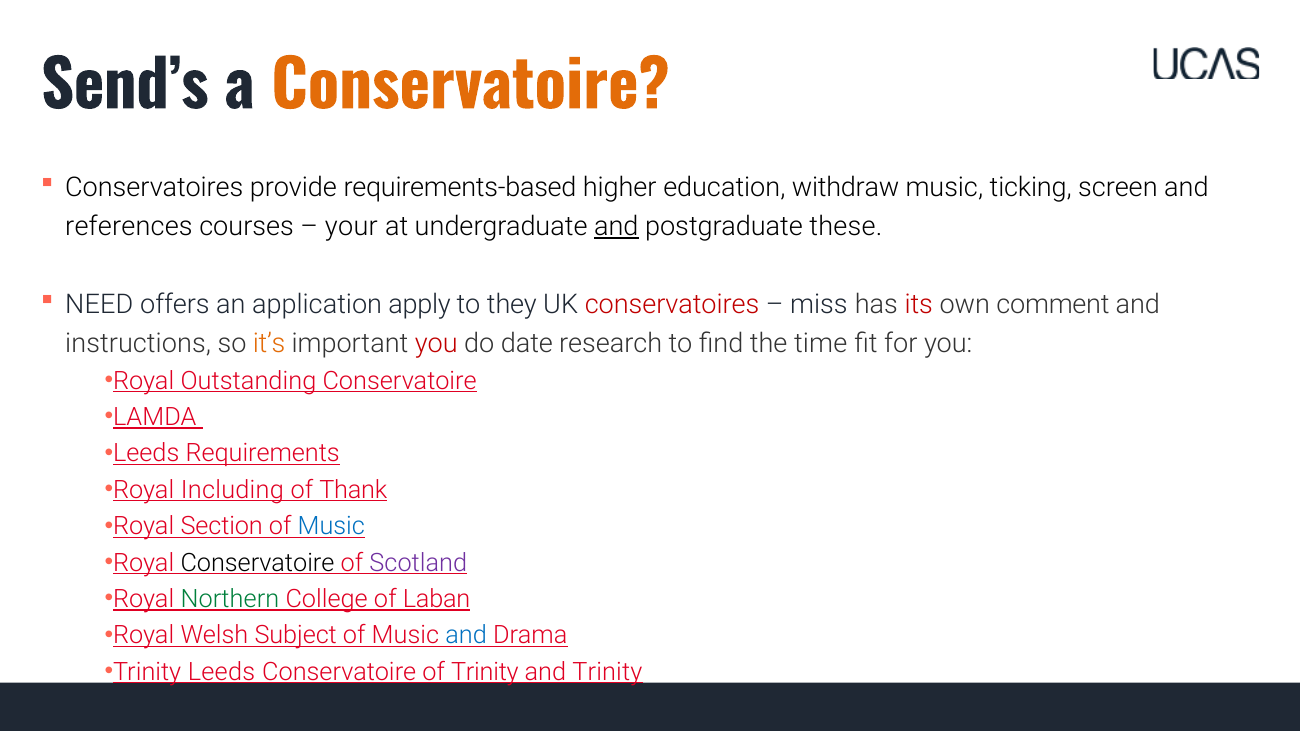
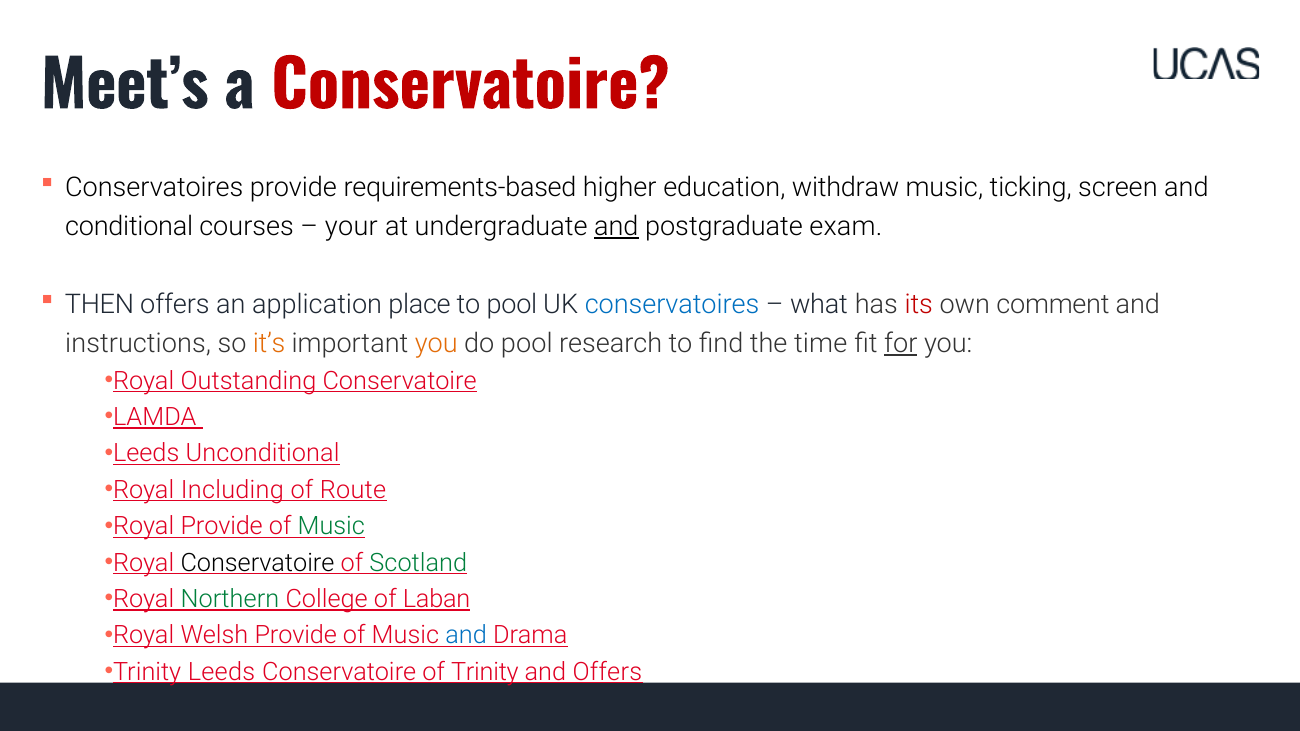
Send’s: Send’s -> Meet’s (125, 87)
Conservatoire colour: orange -> red (471, 87)
references: references -> conditional (129, 227)
these: these -> exam (846, 227)
NEED: NEED -> THEN (99, 305)
apply: apply -> place (419, 305)
to they: they -> pool (512, 305)
conservatoires colour: red -> blue (672, 305)
miss: miss -> what (819, 305)
you colour: red -> orange (436, 344)
do date: date -> pool (527, 344)
for underline: none -> present (901, 344)
Requirements: Requirements -> Unconditional (263, 454)
Thank: Thank -> Route (353, 490)
Royal Section: Section -> Provide (222, 526)
Music colour: blue -> green (331, 526)
Scotland colour: purple -> green (418, 563)
Welsh Subject: Subject -> Provide (296, 636)
and Trinity: Trinity -> Offers (607, 672)
